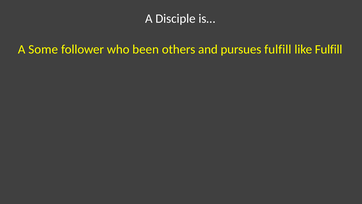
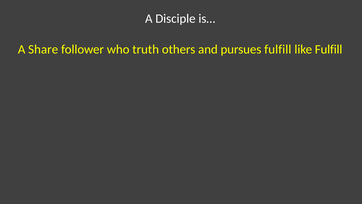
Some: Some -> Share (43, 49)
been: been -> truth (146, 49)
